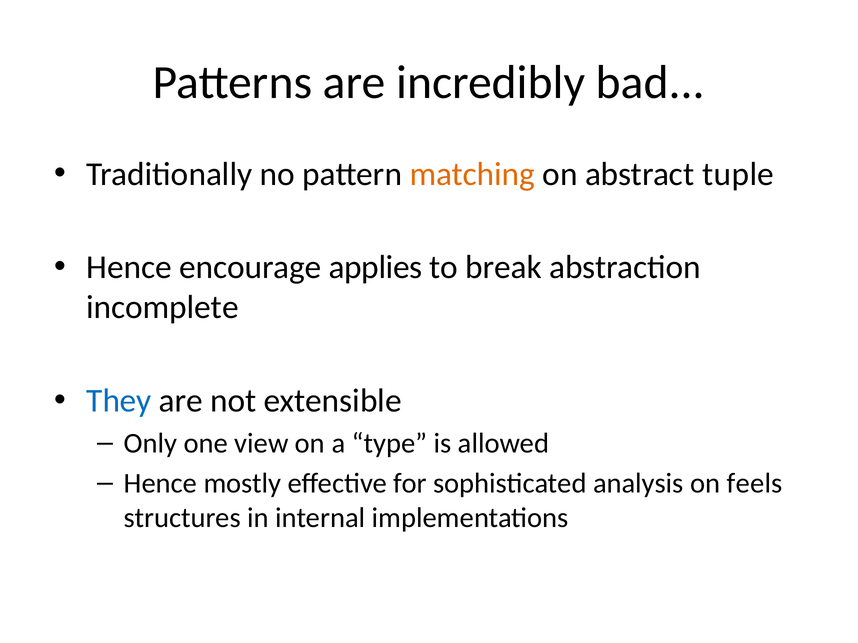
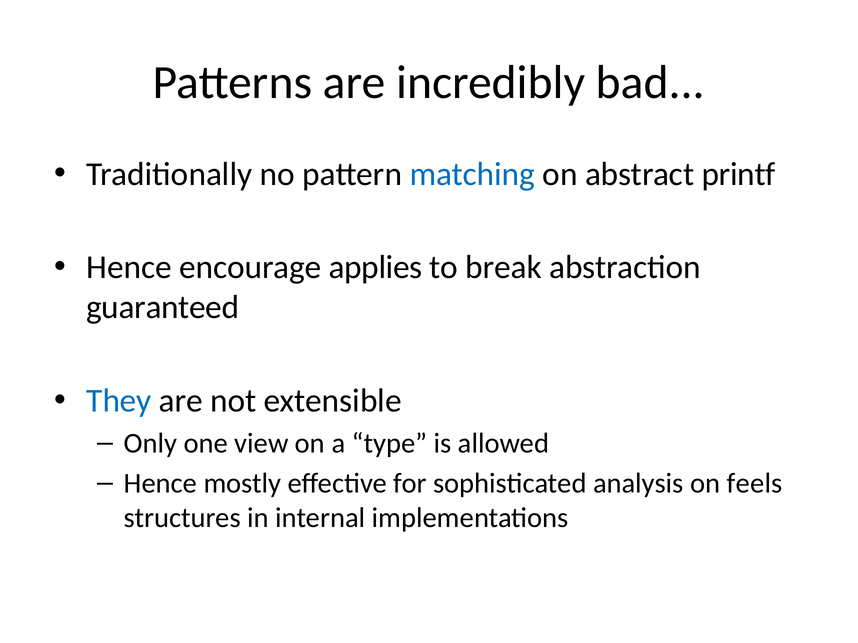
matching colour: orange -> blue (472, 174)
tuple: tuple -> printf (739, 174)
incomplete: incomplete -> guaranteed (163, 308)
